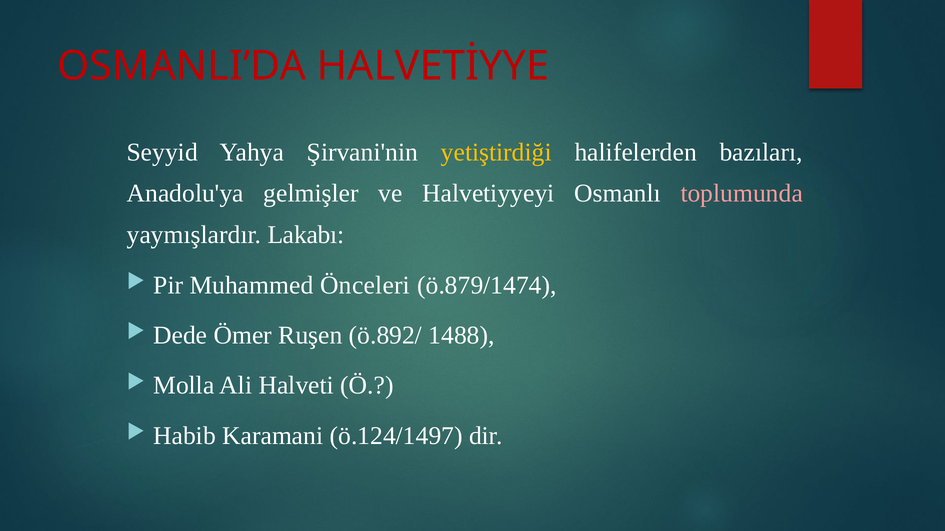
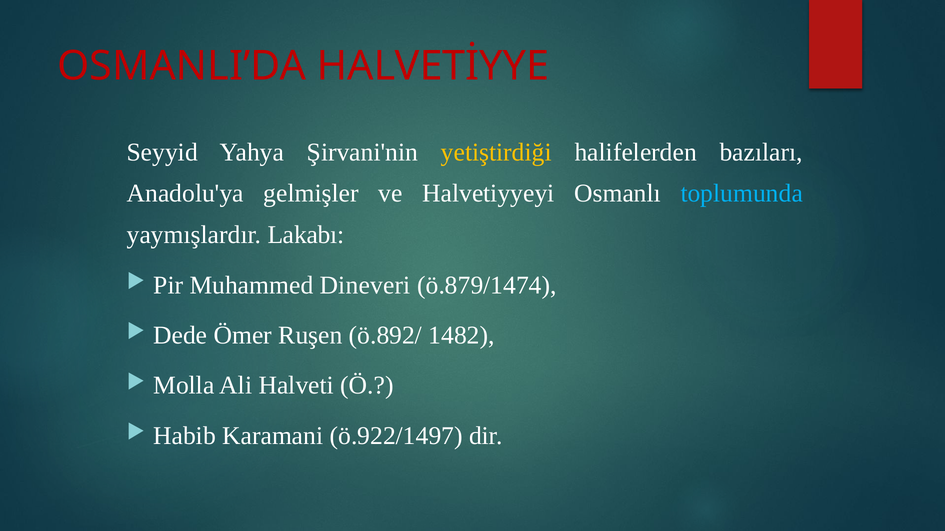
toplumunda colour: pink -> light blue (742, 194)
Önceleri: Önceleri -> Dineveri (365, 285)
1488: 1488 -> 1482 (461, 336)
ö.124/1497: ö.124/1497 -> ö.922/1497 (396, 436)
